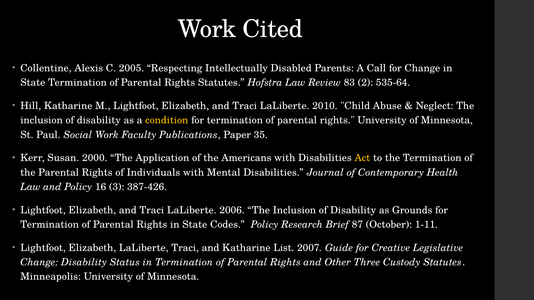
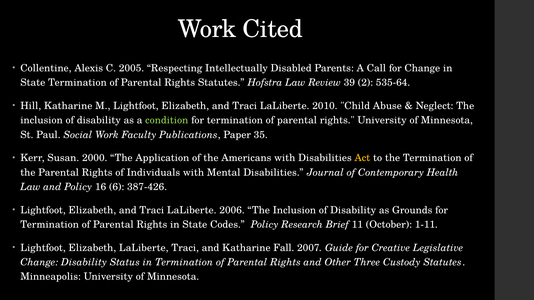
83: 83 -> 39 (349, 83)
condition colour: yellow -> light green (167, 120)
3: 3 -> 6 (117, 187)
87: 87 -> 11 (357, 225)
List: List -> Fall (284, 248)
